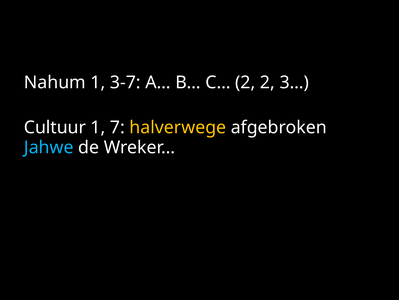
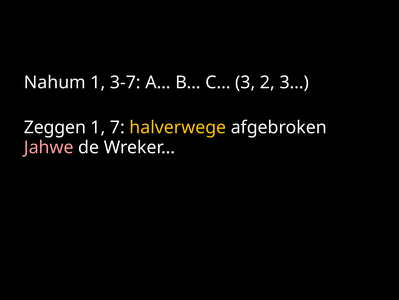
C… 2: 2 -> 3 (245, 82)
Cultuur: Cultuur -> Zeggen (55, 127)
Jahwe colour: light blue -> pink (49, 147)
